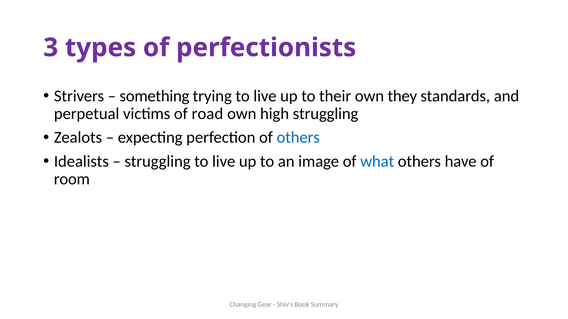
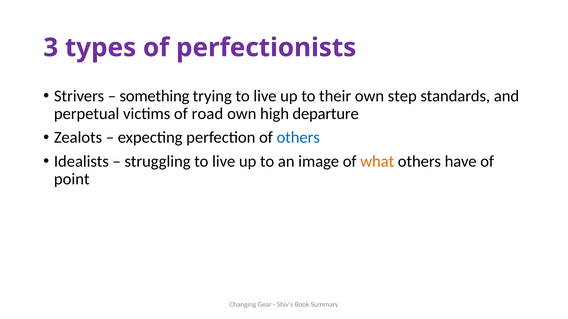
they: they -> step (402, 96)
high struggling: struggling -> departure (326, 114)
what colour: blue -> orange (377, 162)
room: room -> point (72, 179)
